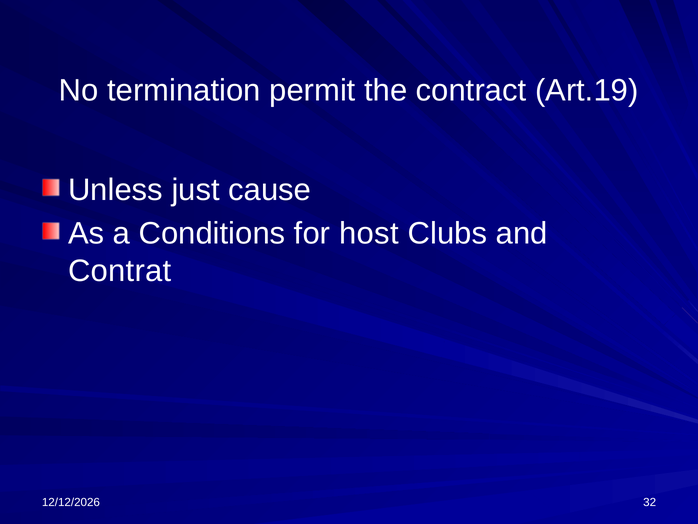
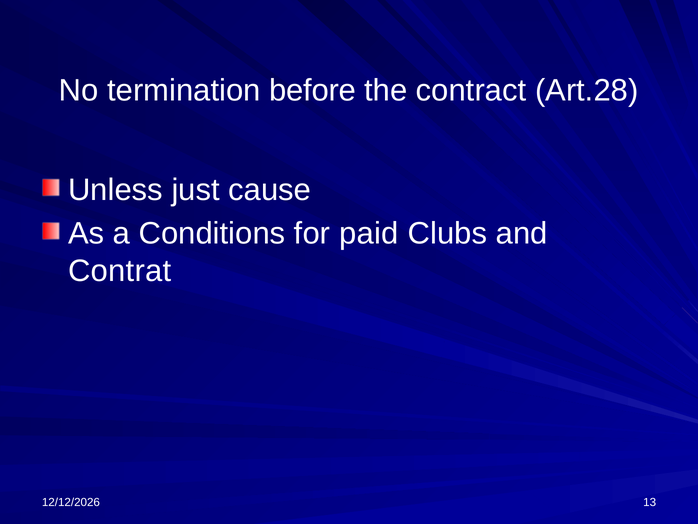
permit: permit -> before (313, 90)
Art.19: Art.19 -> Art.28 (587, 90)
host: host -> paid (369, 233)
32: 32 -> 13 (650, 502)
